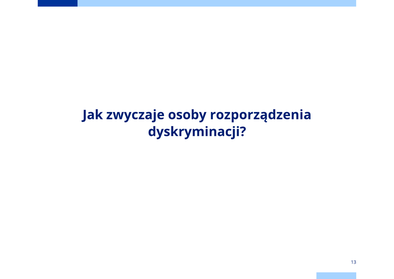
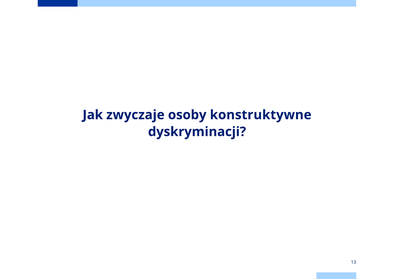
rozporządzenia: rozporządzenia -> konstruktywne (261, 115)
